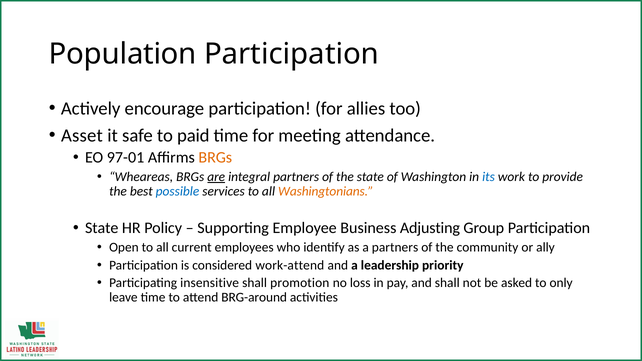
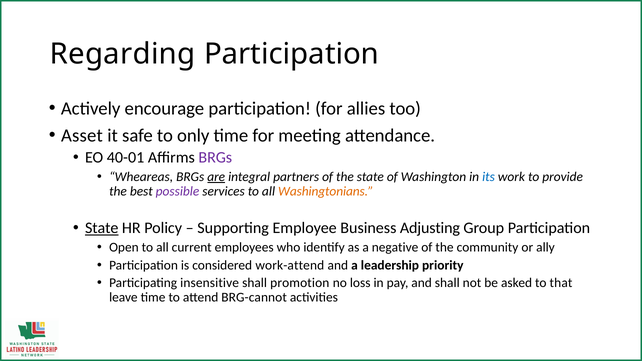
Population: Population -> Regarding (123, 54)
paid: paid -> only (193, 135)
97-01: 97-01 -> 40-01 (126, 158)
BRGs colour: orange -> purple (215, 158)
possible colour: blue -> purple (177, 191)
State underline: none -> present (102, 228)
a partners: partners -> negative (395, 247)
only: only -> that (561, 283)
BRG-around: BRG-around -> BRG-cannot (254, 298)
